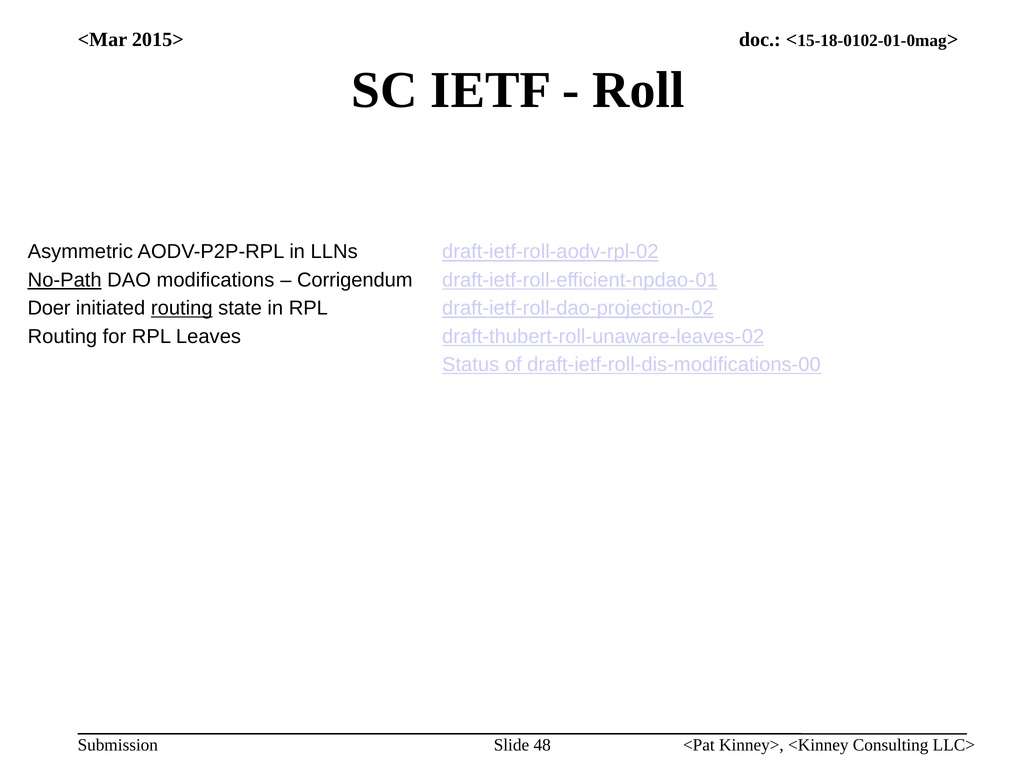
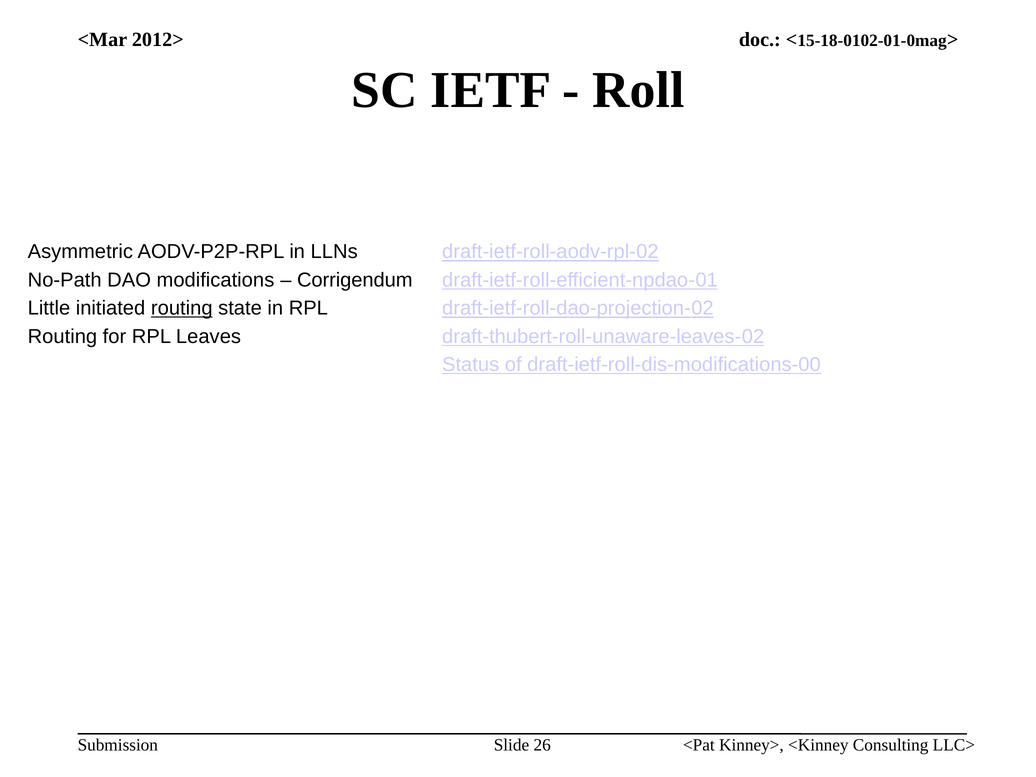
2015>: 2015> -> 2012> (158, 40)
No-Path underline: present -> none (65, 280)
Doer: Doer -> Little (49, 308)
48: 48 -> 26 (542, 745)
